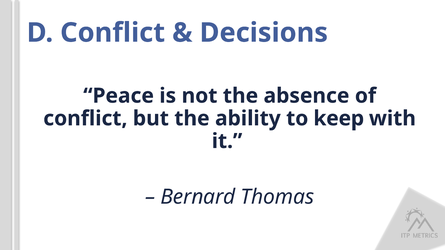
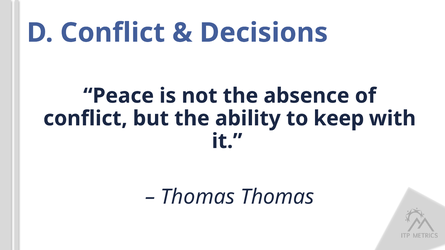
Bernard: Bernard -> Thomas (198, 197)
